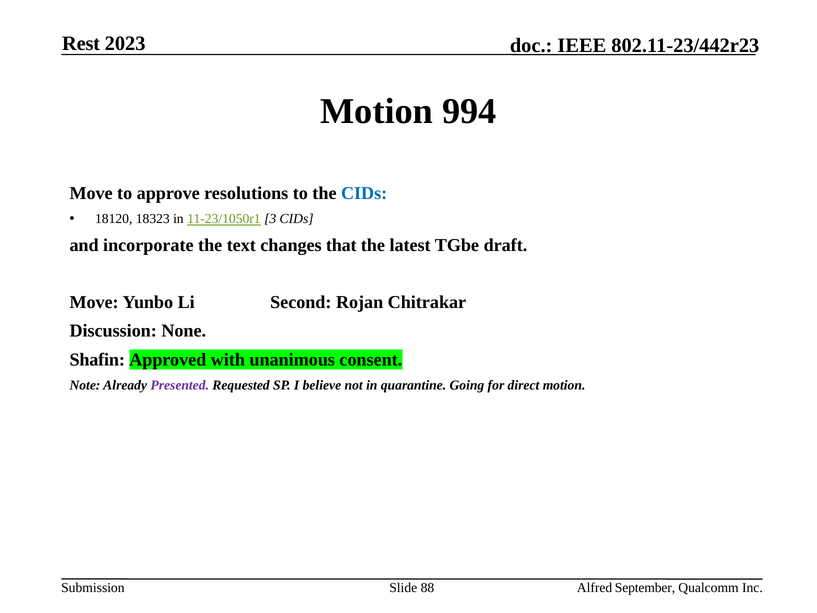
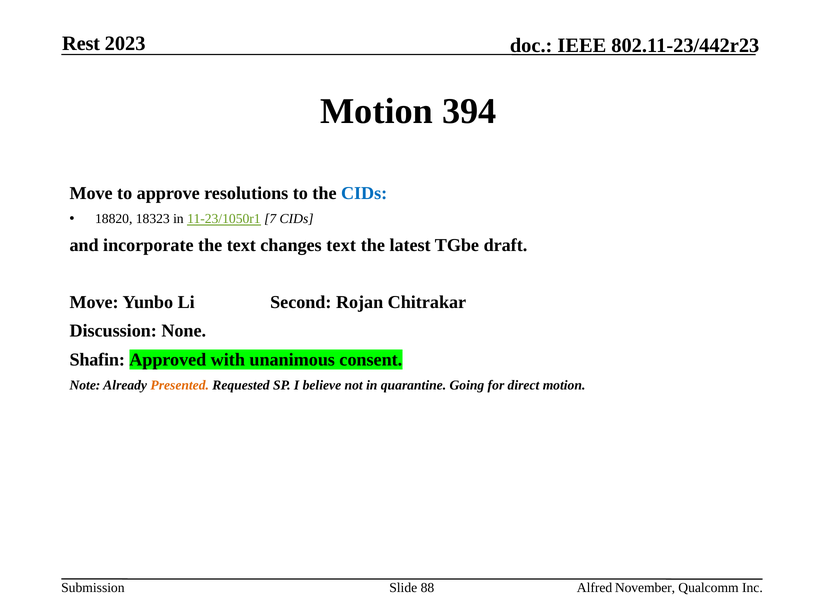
994: 994 -> 394 (469, 111)
18120: 18120 -> 18820 (114, 219)
3: 3 -> 7 (270, 219)
changes that: that -> text (341, 245)
Presented colour: purple -> orange (180, 385)
September: September -> November (645, 588)
